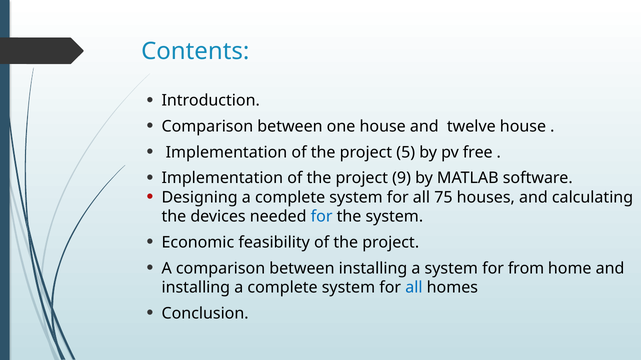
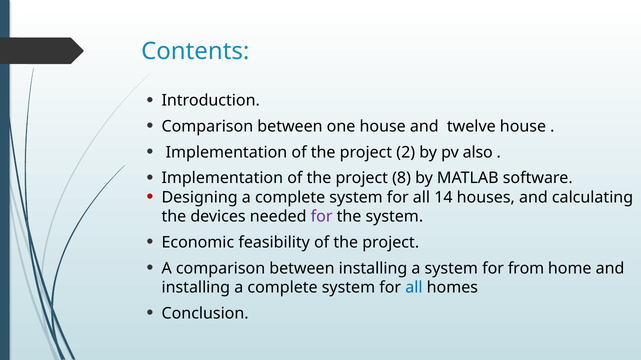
5: 5 -> 2 (406, 152)
free: free -> also (478, 152)
9: 9 -> 8 (402, 178)
75: 75 -> 14 (443, 198)
for colour: blue -> purple (322, 217)
